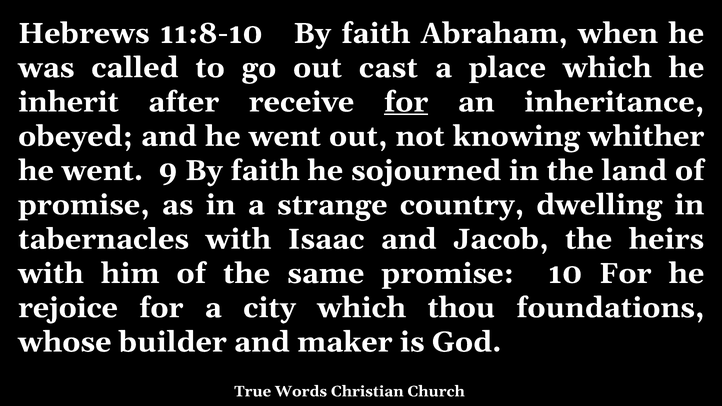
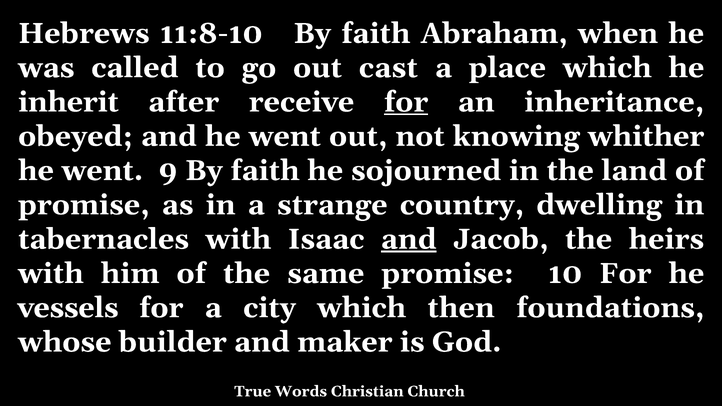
and underline: none -> present (409, 239)
rejoice: rejoice -> vessels (68, 308)
thou: thou -> then (461, 308)
